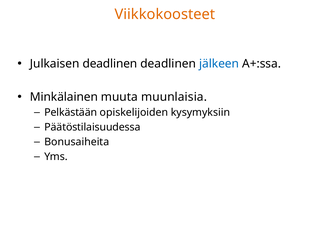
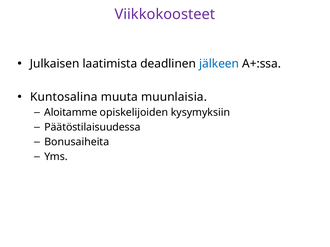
Viikkokoosteet colour: orange -> purple (165, 14)
Julkaisen deadlinen: deadlinen -> laatimista (110, 64)
Minkälainen: Minkälainen -> Kuntosalina (64, 97)
Pelkästään: Pelkästään -> Aloitamme (71, 113)
